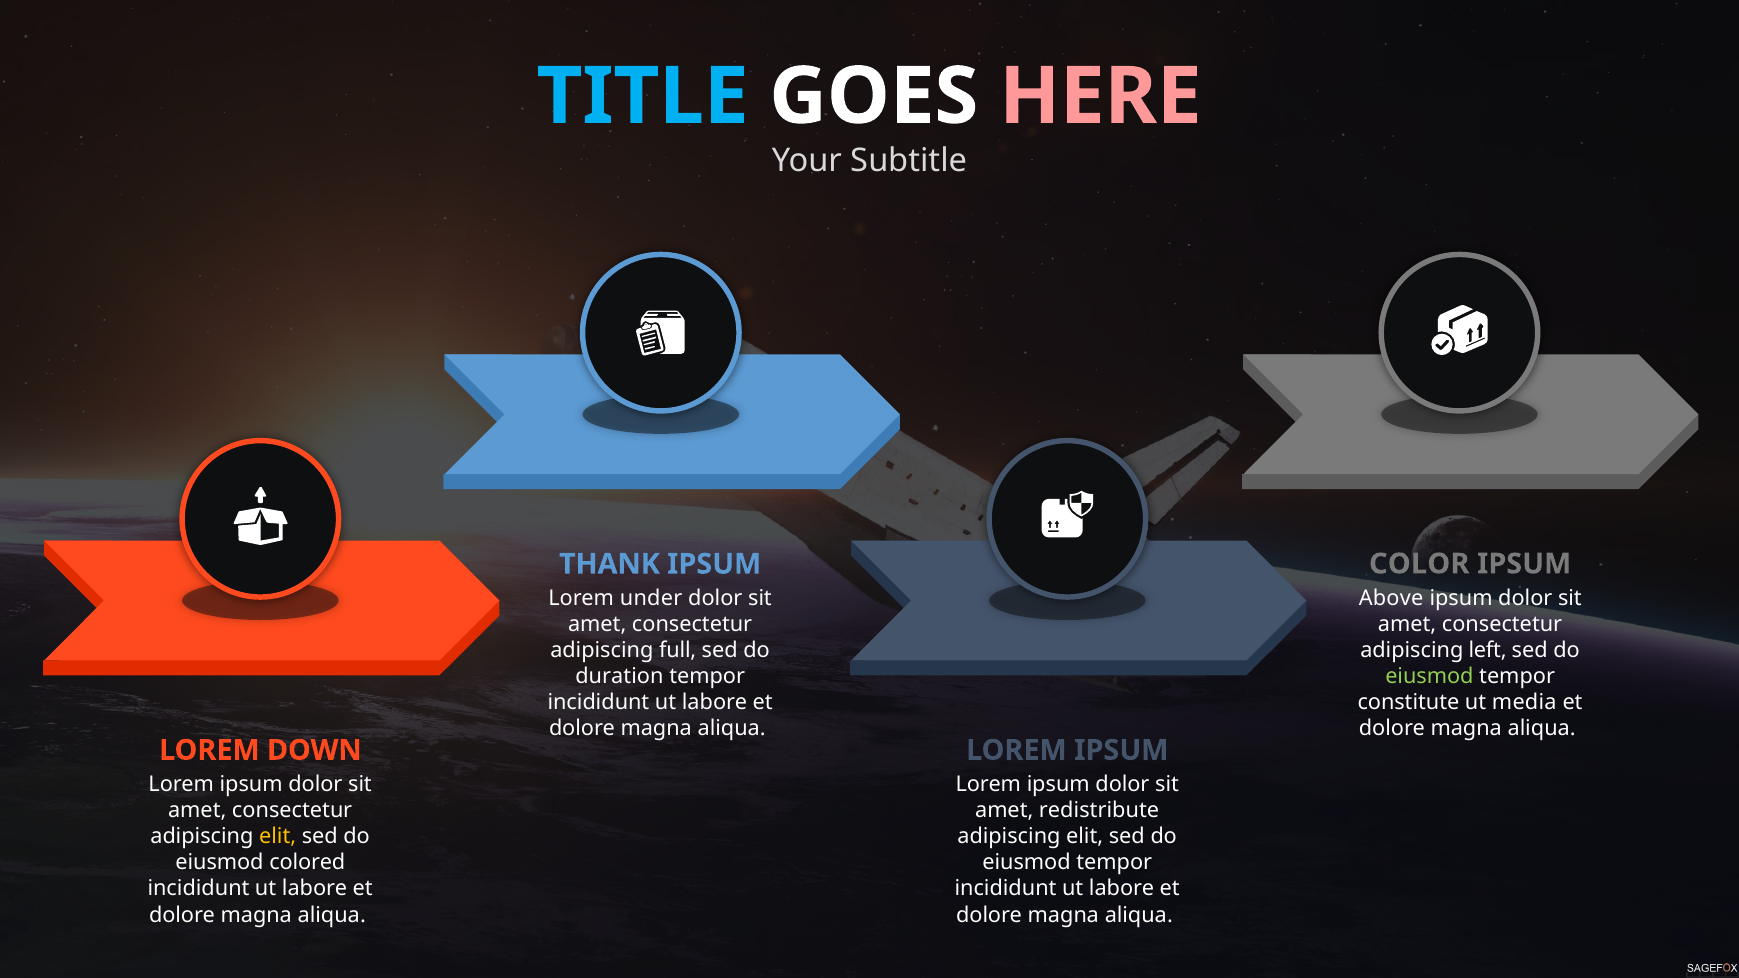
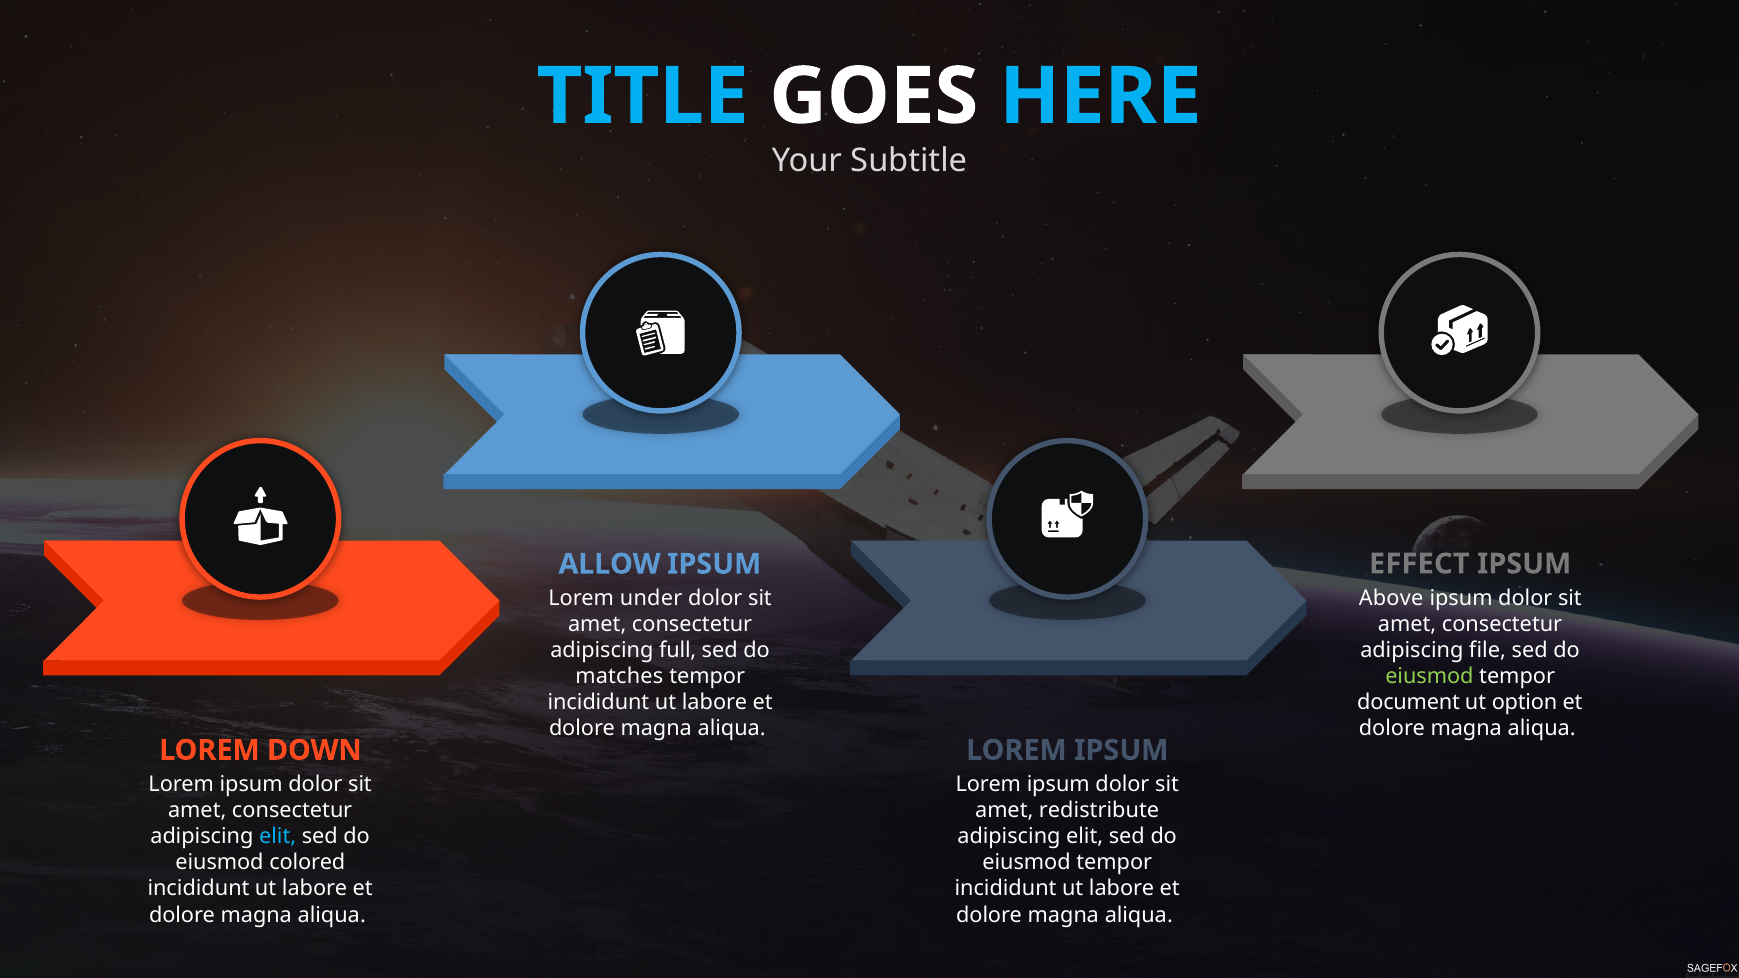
HERE colour: pink -> light blue (1100, 97)
COLOR: COLOR -> EFFECT (1419, 564)
THANK: THANK -> ALLOW (610, 564)
left: left -> file (1487, 650)
duration: duration -> matches (619, 677)
constitute: constitute -> document (1409, 703)
media: media -> option (1524, 703)
elit colour: yellow -> light blue (278, 837)
